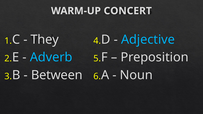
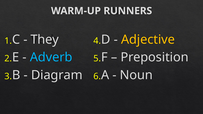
CONCERT: CONCERT -> RUNNERS (128, 11)
Adjective colour: light blue -> yellow (148, 40)
Between: Between -> Diagram (57, 75)
